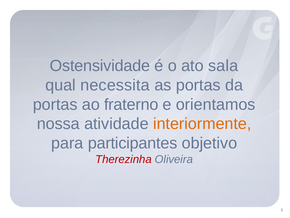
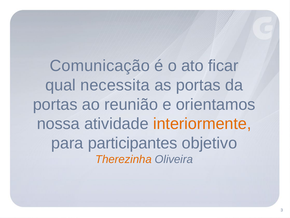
Ostensividade: Ostensividade -> Comunicação (100, 66)
sala: sala -> ficar (223, 66)
fraterno: fraterno -> reunião (131, 104)
Therezinha colour: red -> orange (124, 159)
